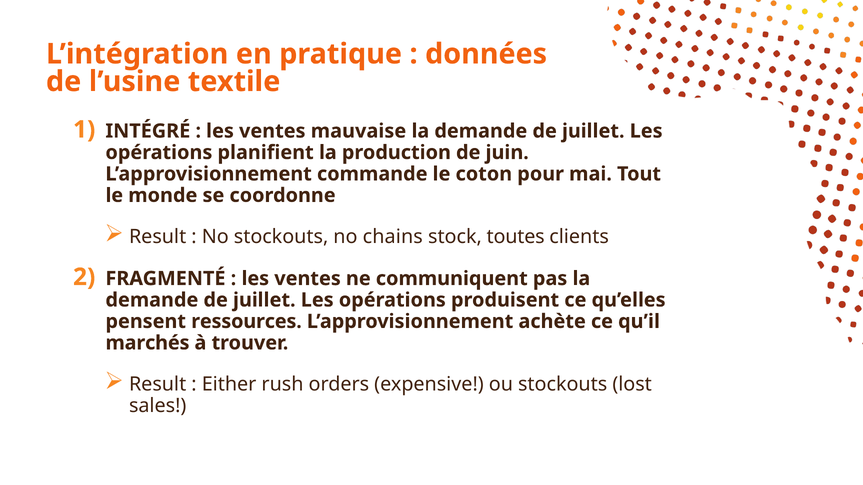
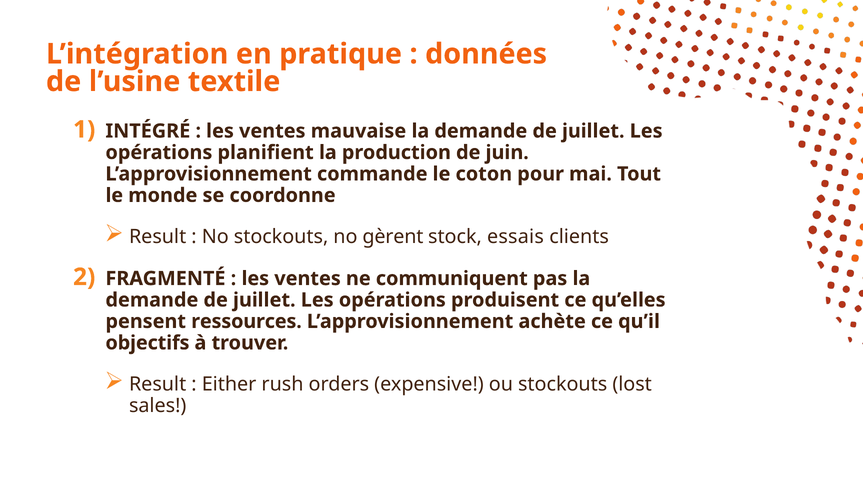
chains: chains -> gèrent (393, 237)
toutes: toutes -> essais (515, 237)
marchés: marchés -> objectifs (147, 343)
